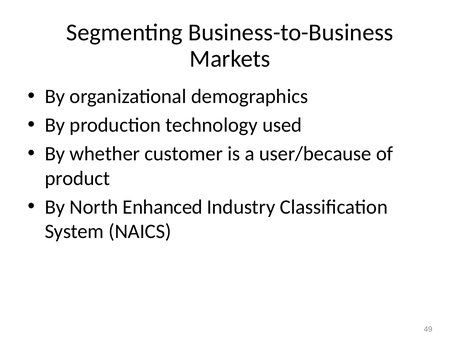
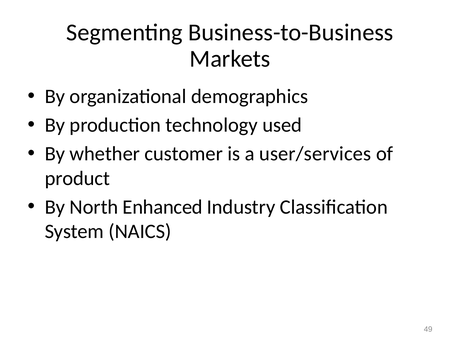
user/because: user/because -> user/services (315, 154)
